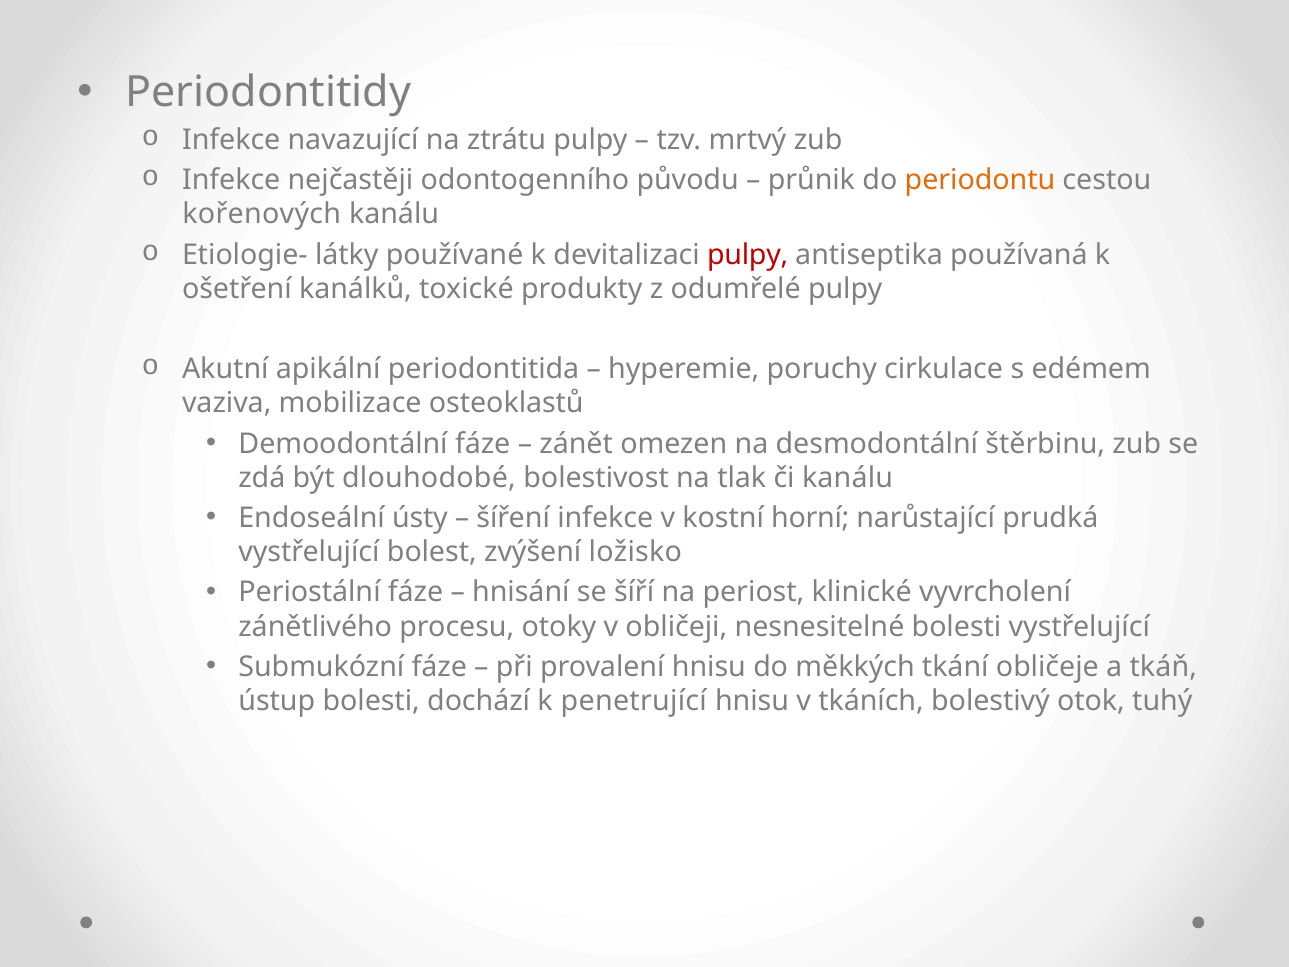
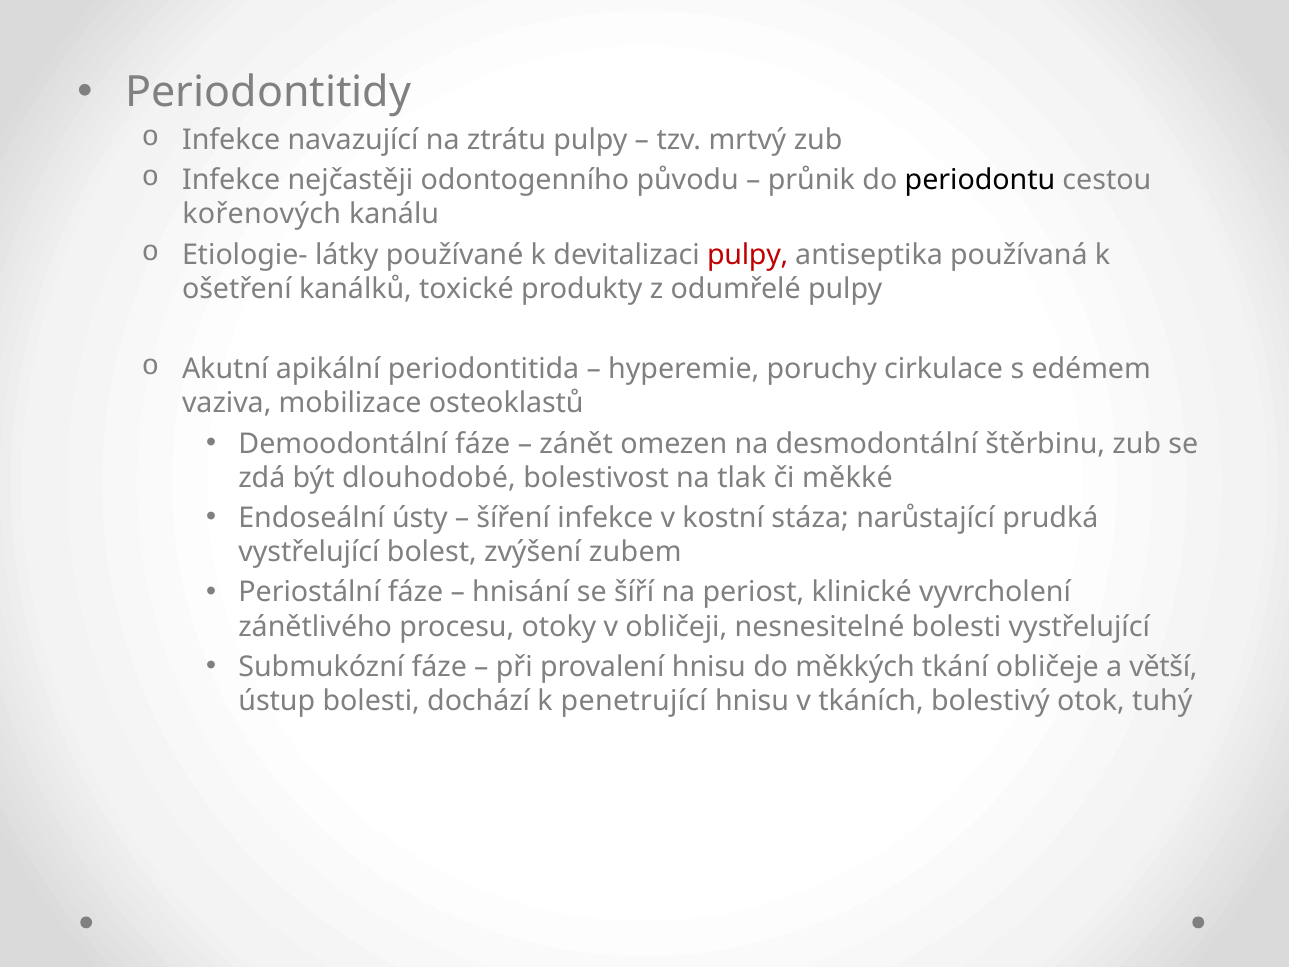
periodontu colour: orange -> black (980, 180)
či kanálu: kanálu -> měkké (847, 478)
horní: horní -> stáza (810, 518)
ložisko: ložisko -> zubem (635, 552)
tkáň: tkáň -> větší (1163, 667)
